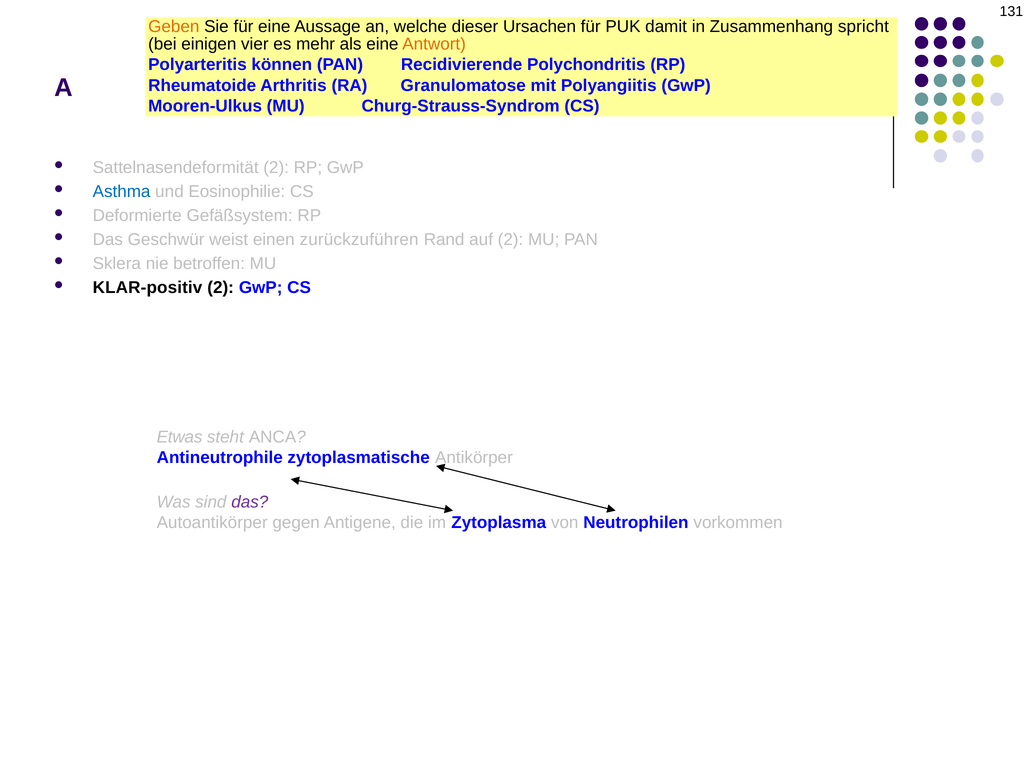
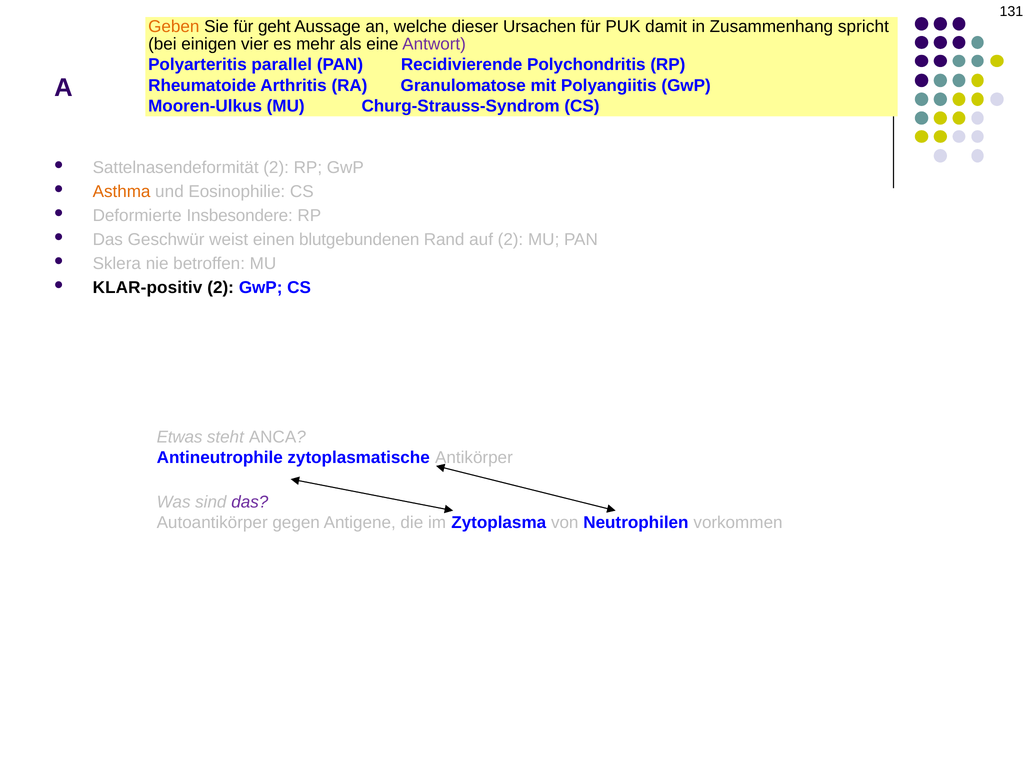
für eine: eine -> geht (274, 27)
Antwort colour: orange -> purple (434, 44)
können: können -> parallel (282, 65)
Asthma colour: blue -> orange (122, 192)
Gefäßsystem: Gefäßsystem -> Insbesondere (240, 216)
zurückzuführen: zurückzuführen -> blutgebundenen (359, 240)
